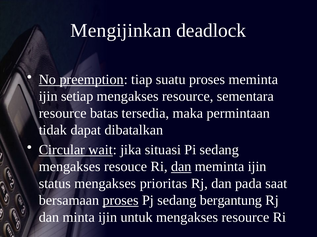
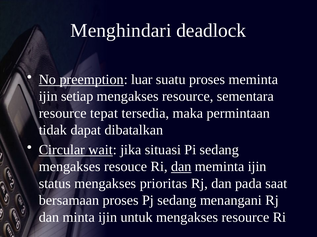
Mengijinkan: Mengijinkan -> Menghindari (121, 31)
tiap: tiap -> luar (142, 80)
batas: batas -> tepat (104, 114)
proses underline: present -> none (121, 201)
bergantung: bergantung -> menangani (231, 201)
